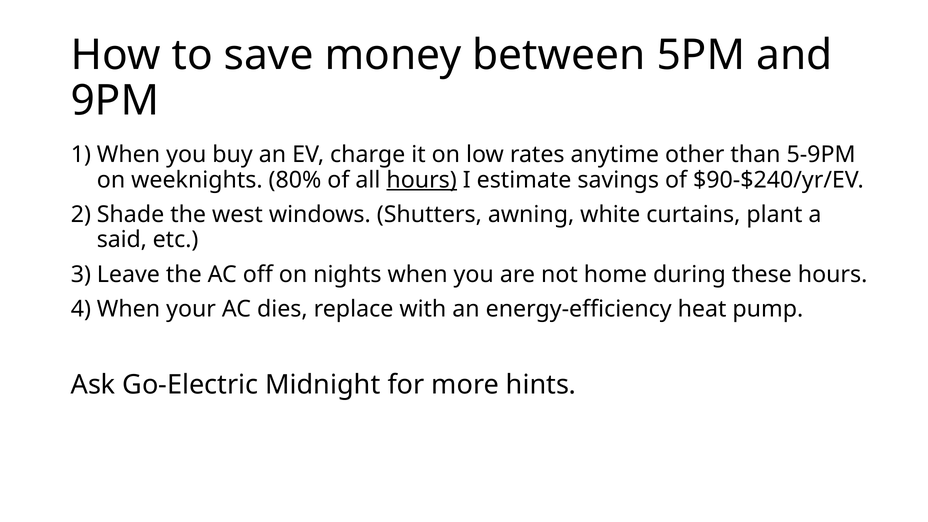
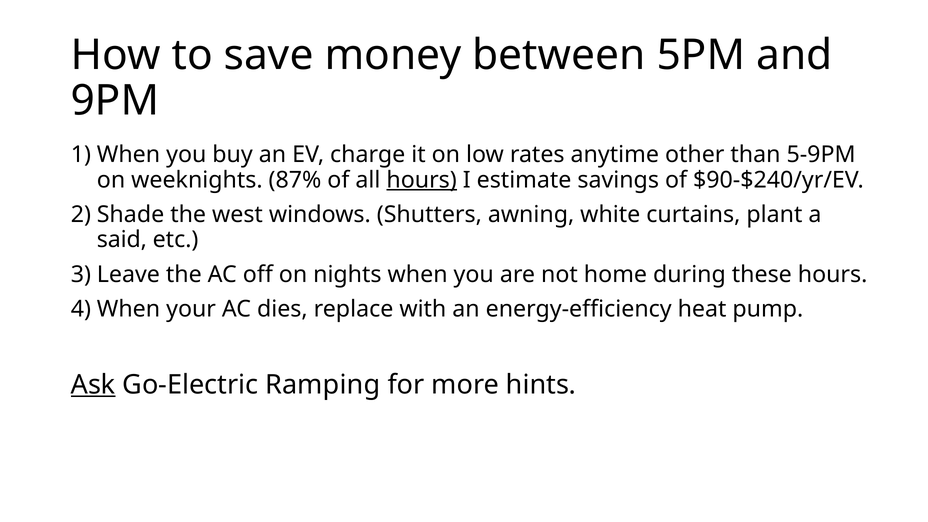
80%: 80% -> 87% (295, 180)
Ask underline: none -> present (93, 385)
Midnight: Midnight -> Ramping (323, 385)
